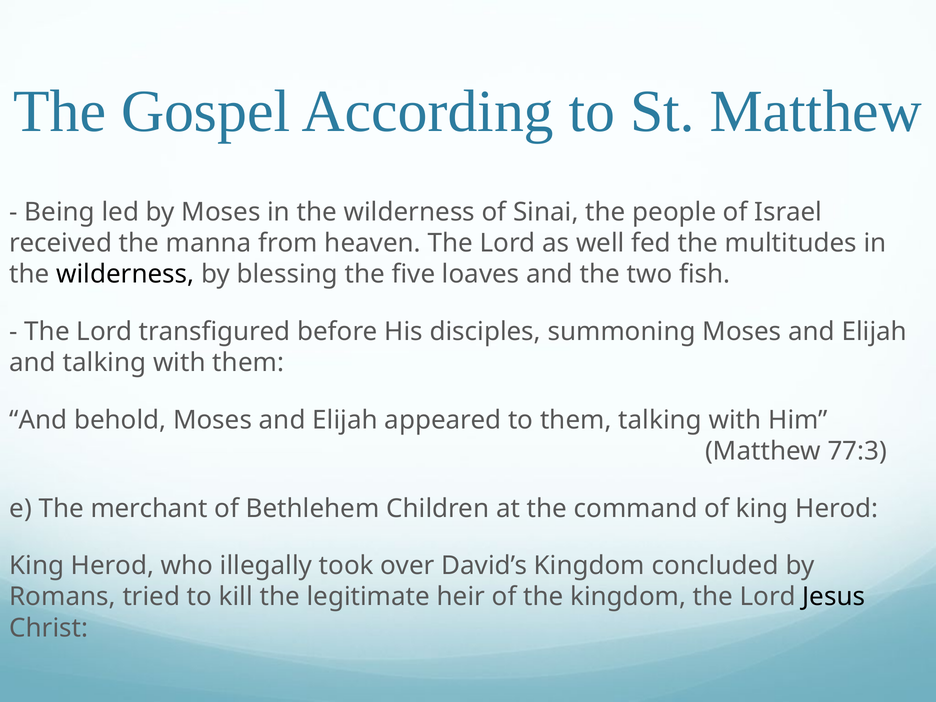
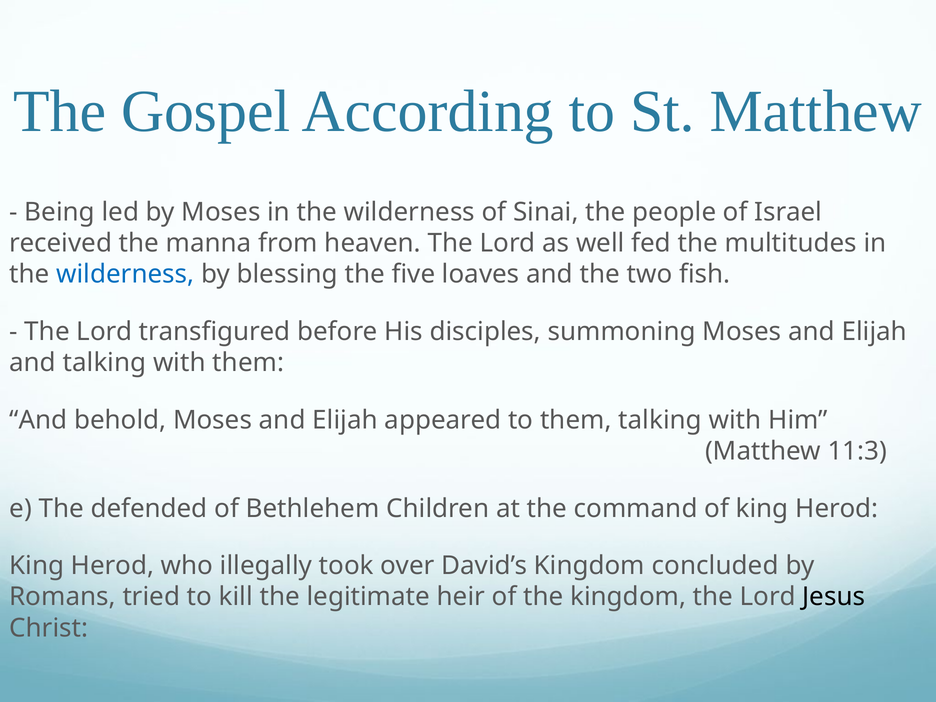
wilderness colour: black -> blue (125, 274)
77:3: 77:3 -> 11:3 (857, 451)
merchant: merchant -> defended (149, 508)
